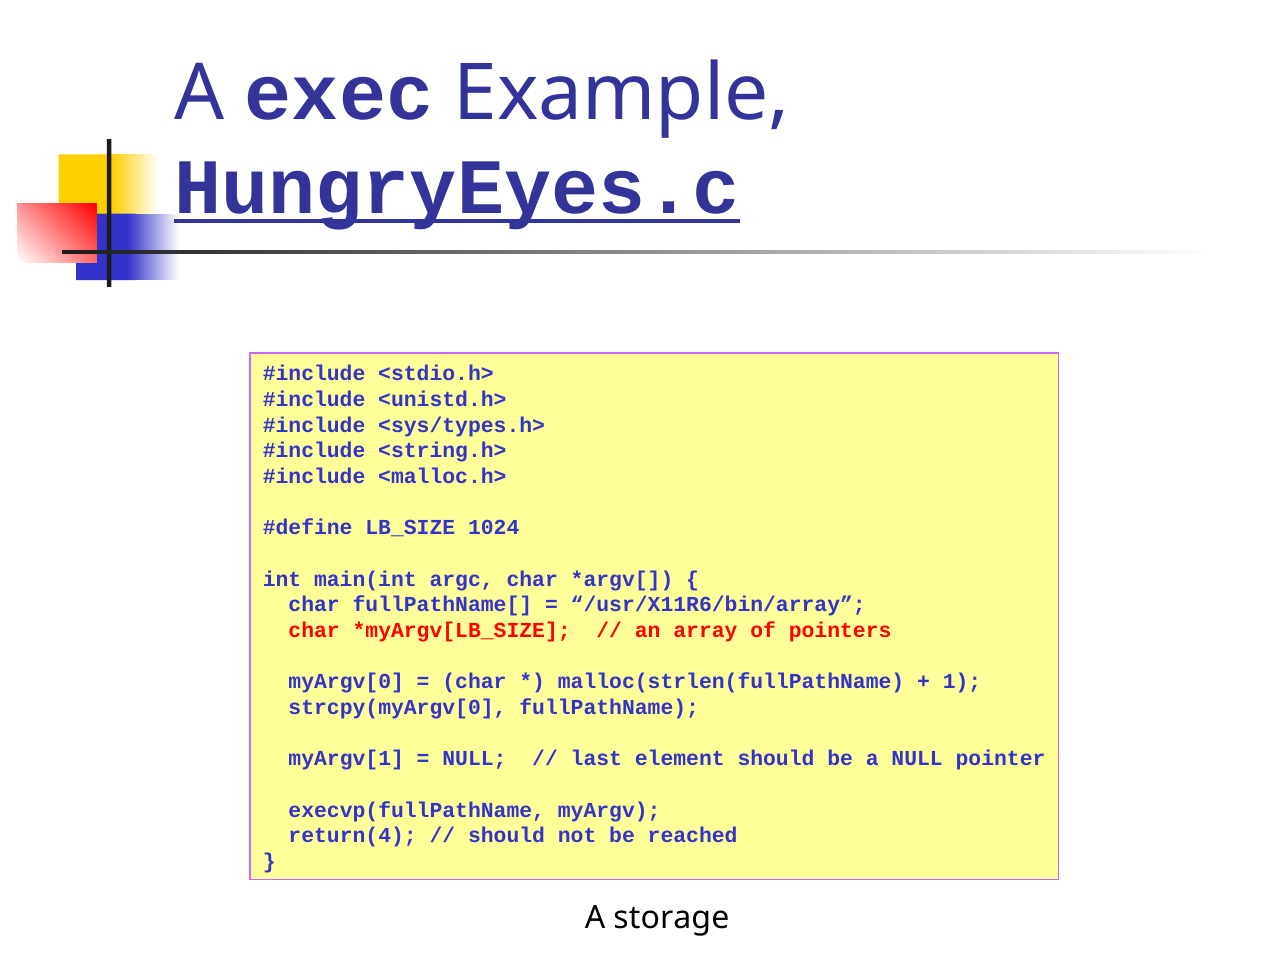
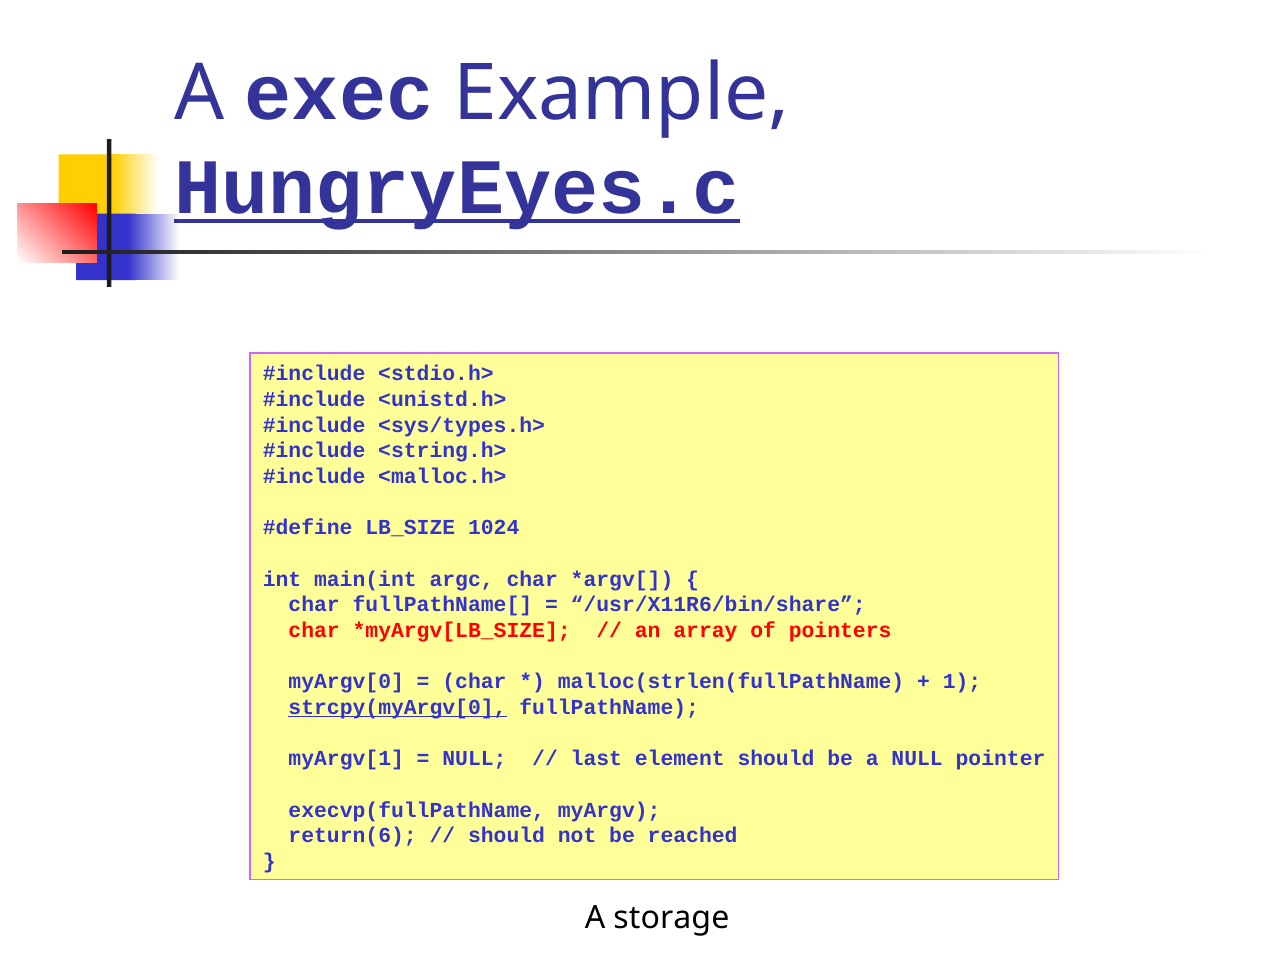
/usr/X11R6/bin/array: /usr/X11R6/bin/array -> /usr/X11R6/bin/share (718, 605)
strcpy(myArgv[0 underline: none -> present (398, 708)
return(4: return(4 -> return(6 (353, 836)
